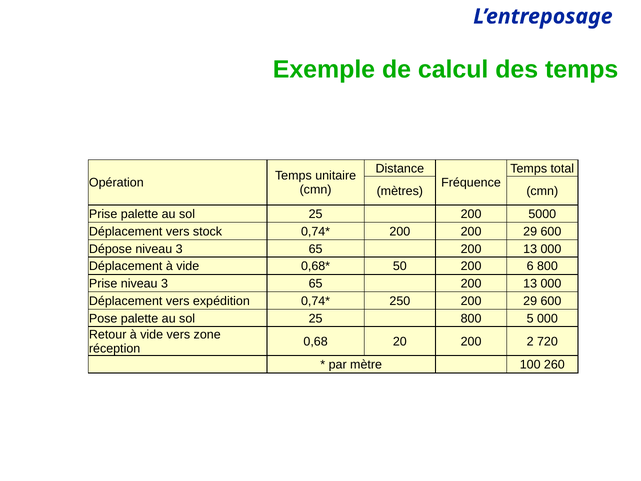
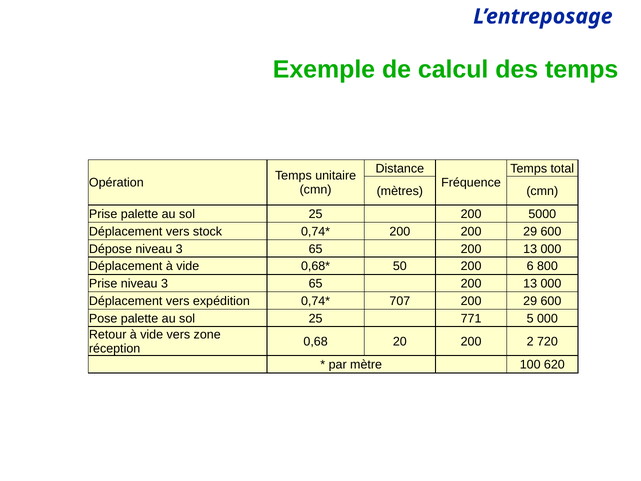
250: 250 -> 707 (400, 301)
25 800: 800 -> 771 (471, 318)
260: 260 -> 620 (554, 365)
